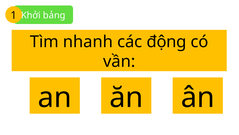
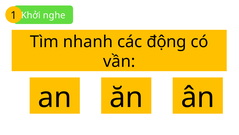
bảng: bảng -> nghe (54, 15)
